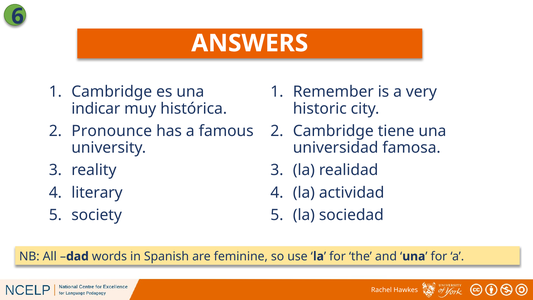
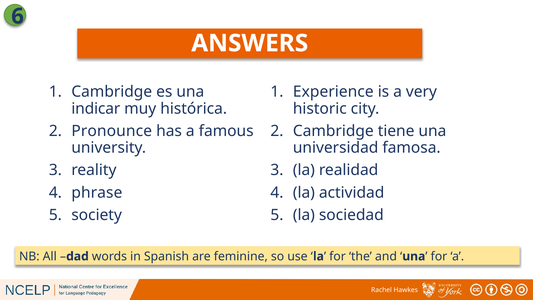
Remember: Remember -> Experience (333, 92)
literary: literary -> phrase (97, 192)
